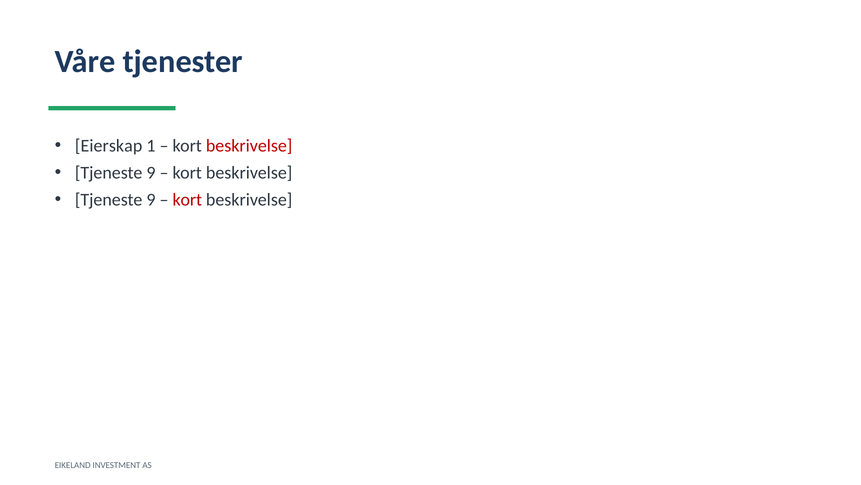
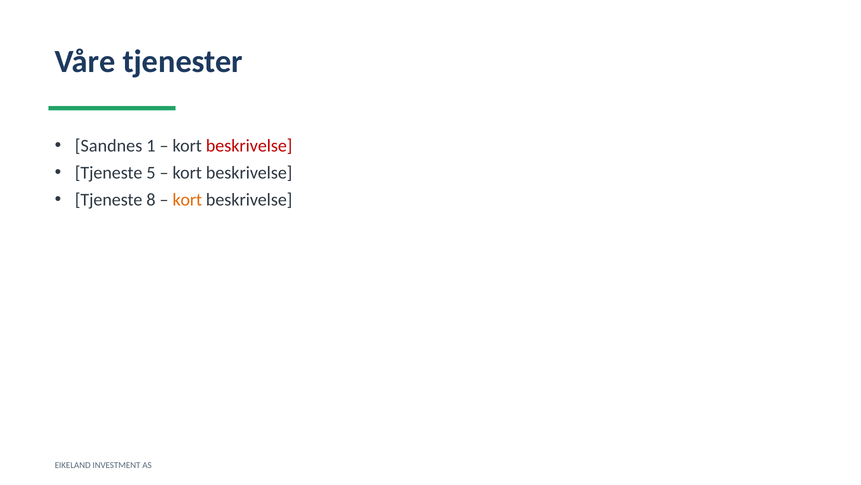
Eierskap: Eierskap -> Sandnes (109, 146)
9: 9 -> 5 (151, 173)
9: 9 -> 8 (151, 200)
kort colour: red -> orange (187, 200)
